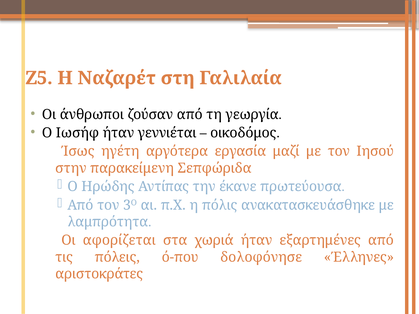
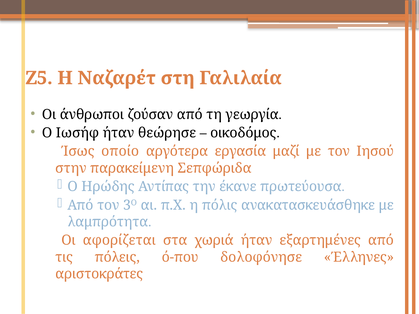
γεννιέται: γεννιέται -> θεώρησε (167, 133)
ηγέτη: ηγέτη -> οποίο (120, 152)
